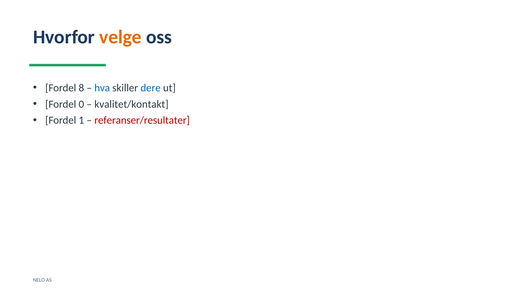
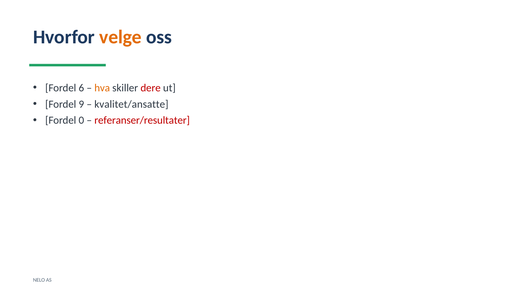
8: 8 -> 6 (81, 88)
hva colour: blue -> orange (102, 88)
dere colour: blue -> red (151, 88)
0: 0 -> 9 (81, 104)
kvalitet/kontakt: kvalitet/kontakt -> kvalitet/ansatte (131, 104)
1: 1 -> 0 (81, 120)
